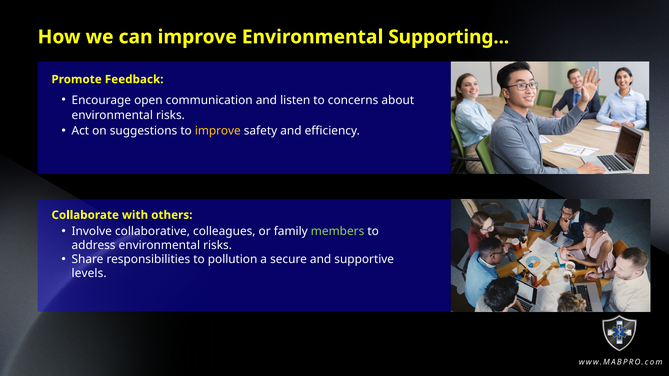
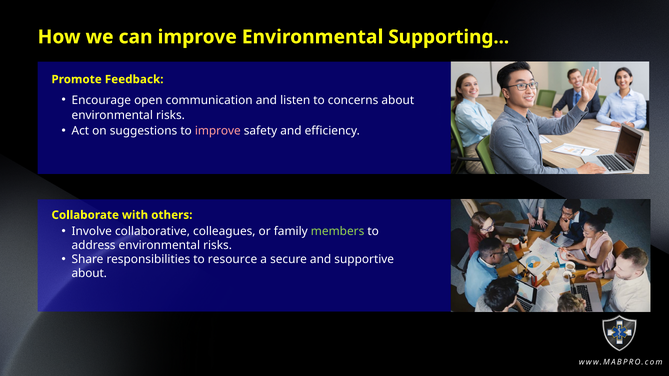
improve colour: yellow -> pink (218, 131)
pollution: pollution -> resource (233, 260)
levels: levels -> about (89, 274)
